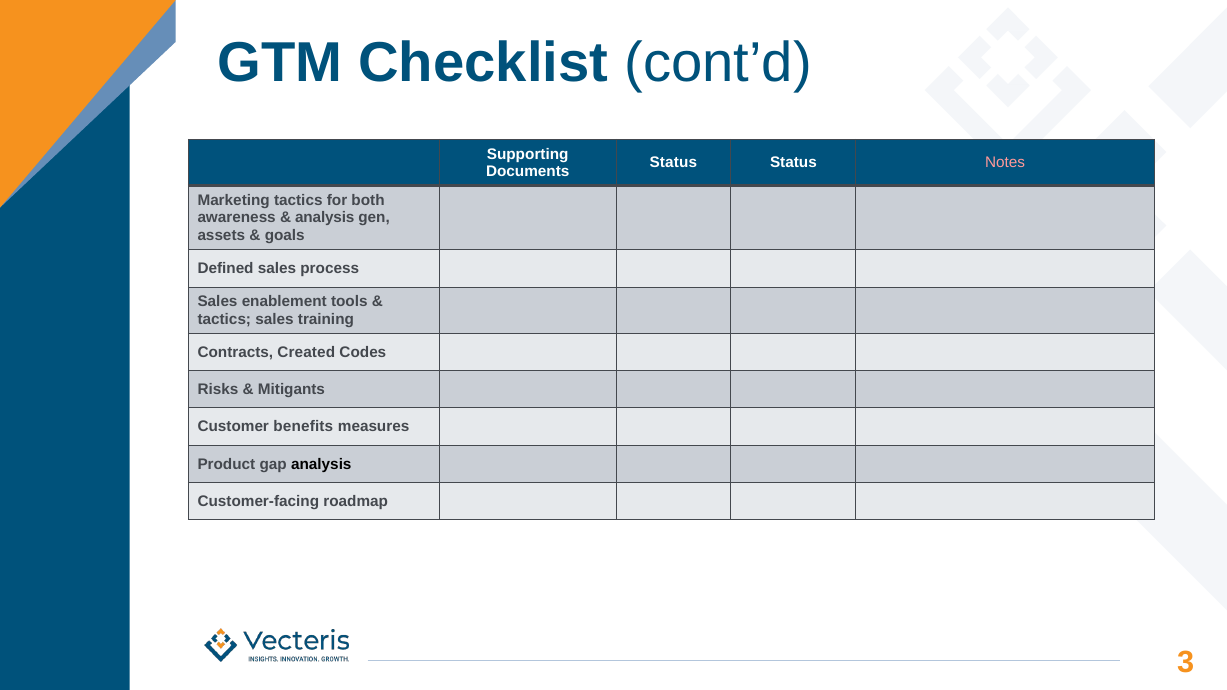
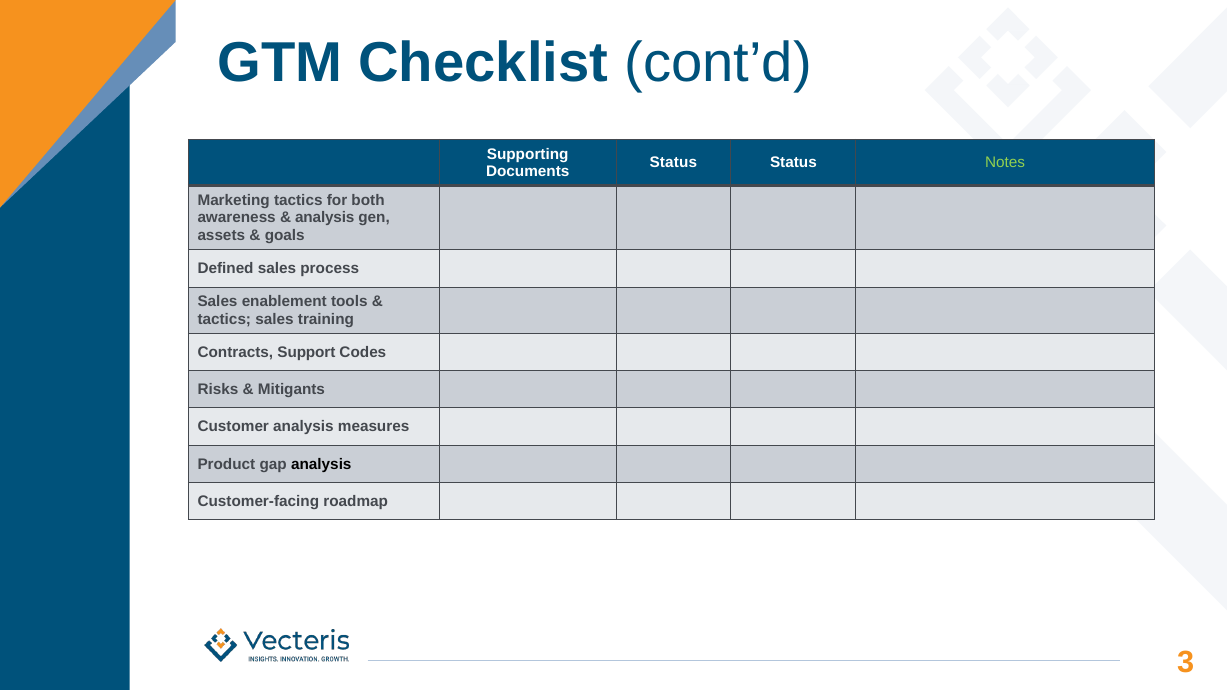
Notes colour: pink -> light green (1005, 163)
Created: Created -> Support (306, 352)
Customer benefits: benefits -> analysis (303, 427)
